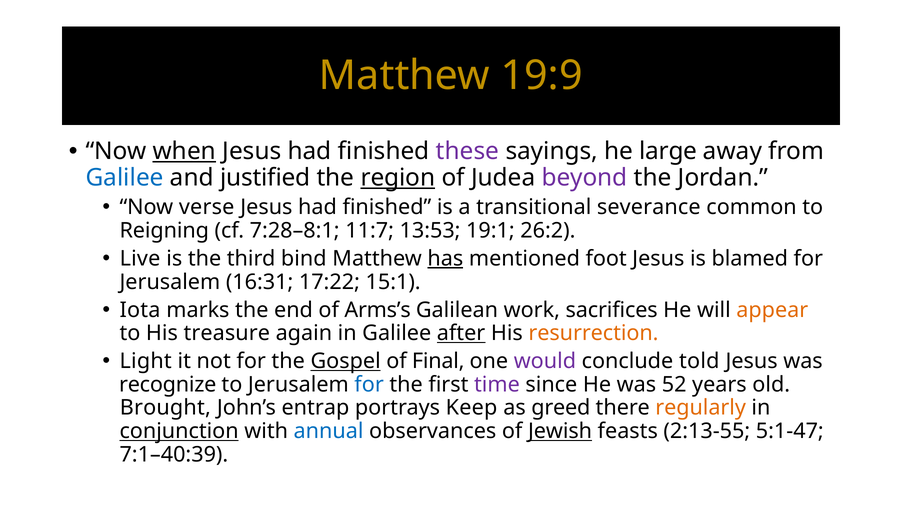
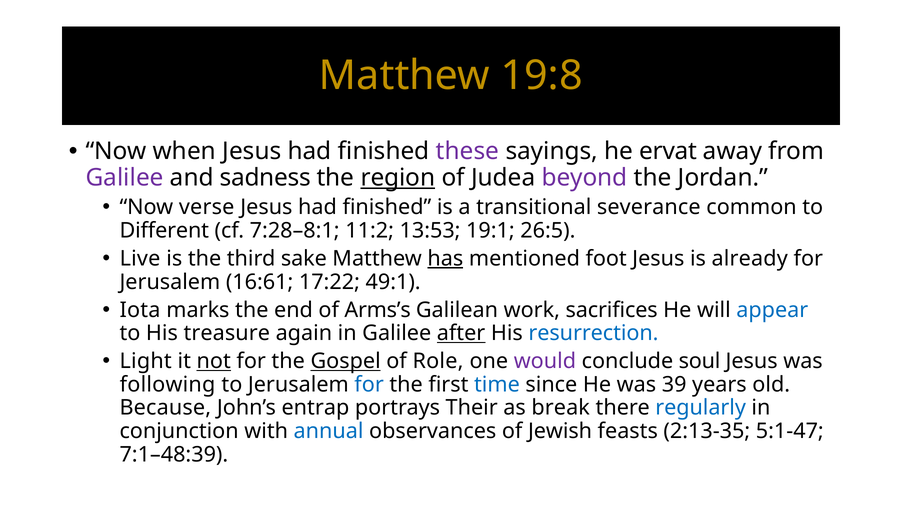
19:9: 19:9 -> 19:8 (542, 76)
when underline: present -> none (184, 151)
large: large -> ervat (668, 151)
Galilee colour: blue -> purple (125, 178)
justified: justified -> sadness (265, 178)
Reigning: Reigning -> Different (164, 231)
11:7: 11:7 -> 11:2 (370, 231)
26:2: 26:2 -> 26:5 (548, 231)
bind: bind -> sake (304, 259)
blamed: blamed -> already (750, 259)
16:31: 16:31 -> 16:61 (260, 282)
15:1: 15:1 -> 49:1 (393, 282)
appear colour: orange -> blue (772, 310)
resurrection colour: orange -> blue (593, 333)
not underline: none -> present (214, 361)
Final: Final -> Role (438, 361)
told: told -> soul (699, 361)
recognize: recognize -> following (168, 385)
time colour: purple -> blue (497, 385)
52: 52 -> 39 (674, 385)
Brought: Brought -> Because (165, 408)
Keep: Keep -> Their (472, 408)
greed: greed -> break (561, 408)
regularly colour: orange -> blue (701, 408)
conjunction underline: present -> none (179, 431)
Jewish underline: present -> none (560, 431)
2:13-55: 2:13-55 -> 2:13-35 (707, 431)
7:1–40:39: 7:1–40:39 -> 7:1–48:39 (174, 455)
